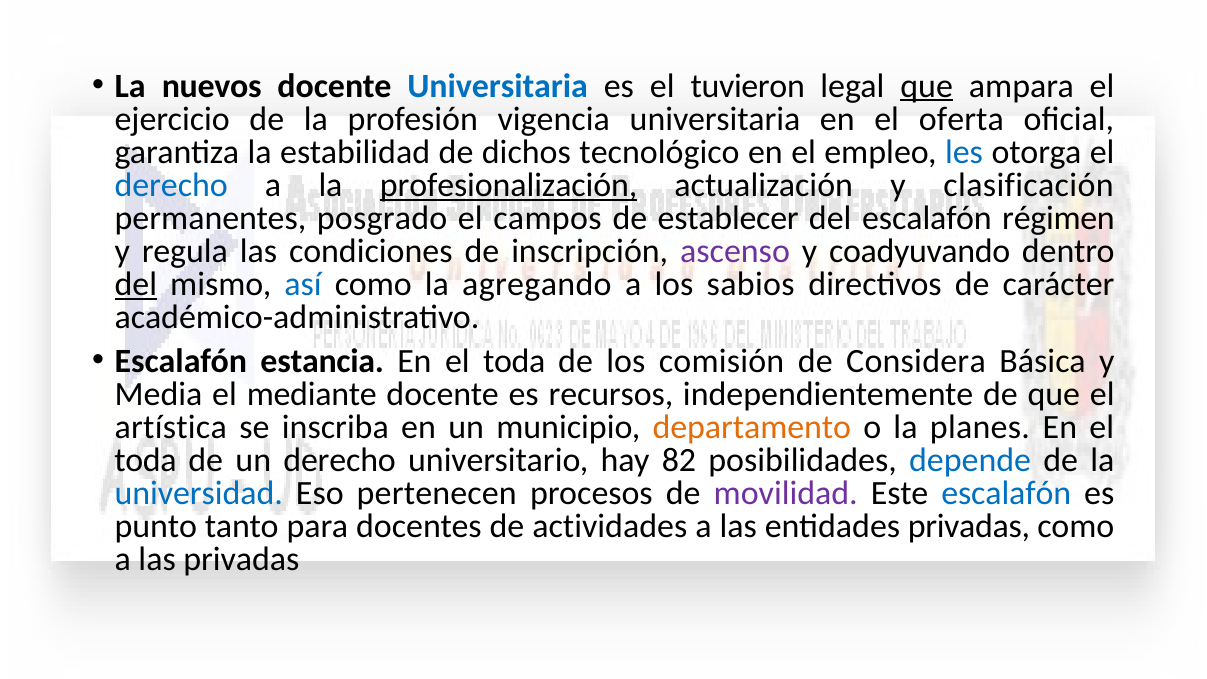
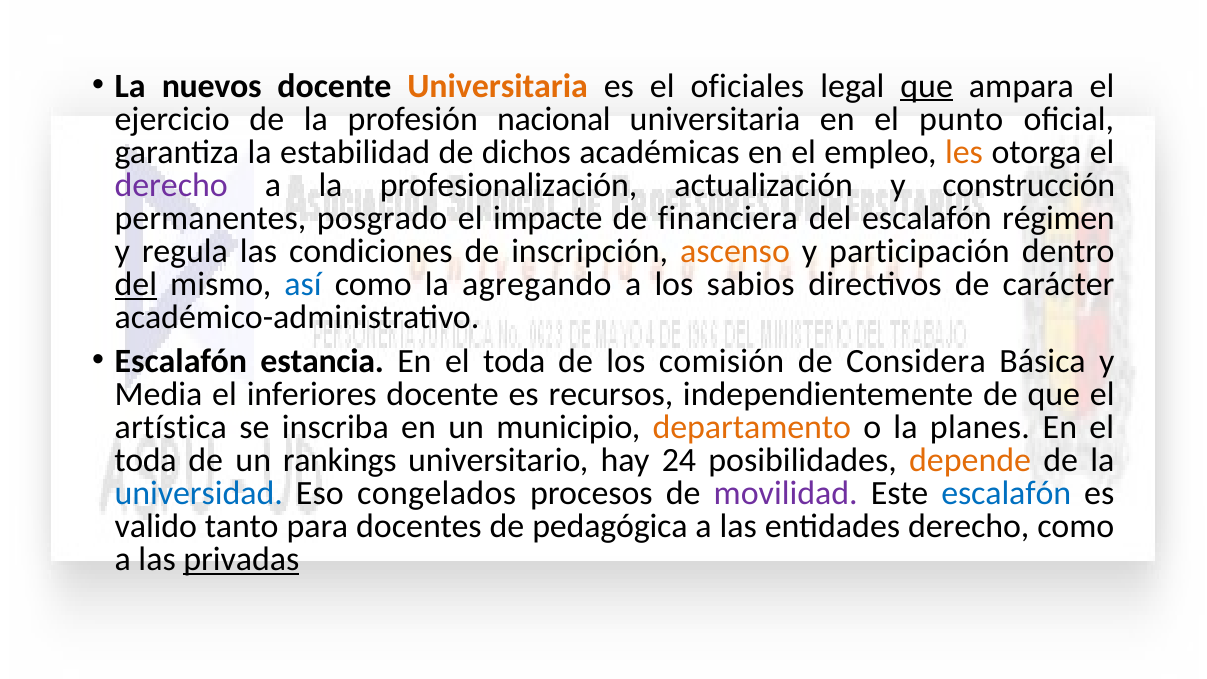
Universitaria colour: blue -> orange (498, 86)
tuvieron: tuvieron -> oficiales (747, 86)
vigencia: vigencia -> nacional (554, 119)
oferta: oferta -> punto (961, 119)
tecnológico: tecnológico -> académicas (660, 152)
les colour: blue -> orange (964, 152)
derecho colour: blue -> purple (171, 185)
profesionalización underline: present -> none (509, 185)
clasificación: clasificación -> construcción (1029, 185)
campos: campos -> impacte (548, 218)
establecer: establecer -> financiera (728, 218)
ascenso colour: purple -> orange (735, 251)
coadyuvando: coadyuvando -> participación (919, 251)
mediante: mediante -> inferiores (312, 394)
un derecho: derecho -> rankings (340, 461)
82: 82 -> 24 (679, 461)
depende colour: blue -> orange (970, 461)
pertenecen: pertenecen -> congelados (437, 494)
punto: punto -> valido (156, 527)
actividades: actividades -> pedagógica (610, 527)
entidades privadas: privadas -> derecho (969, 527)
privadas underline: none -> present (241, 560)
